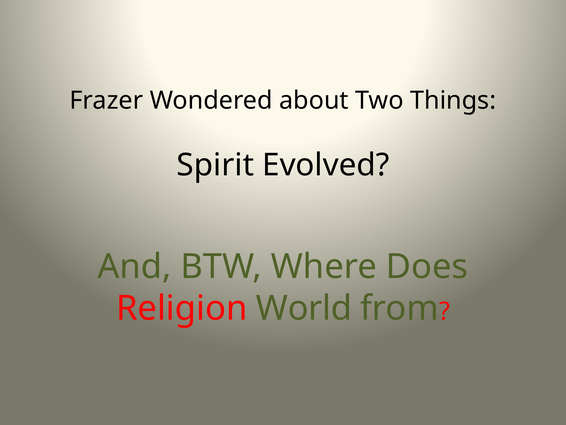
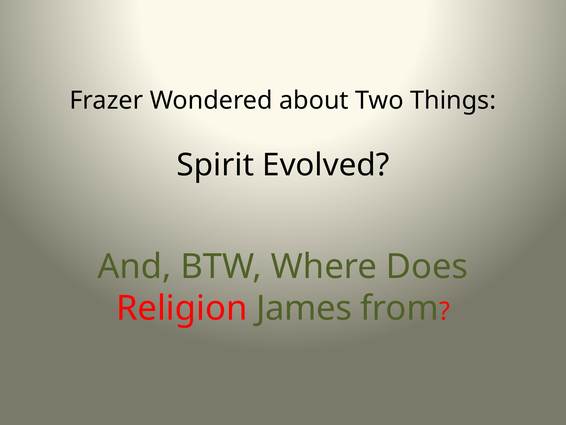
World: World -> James (304, 308)
